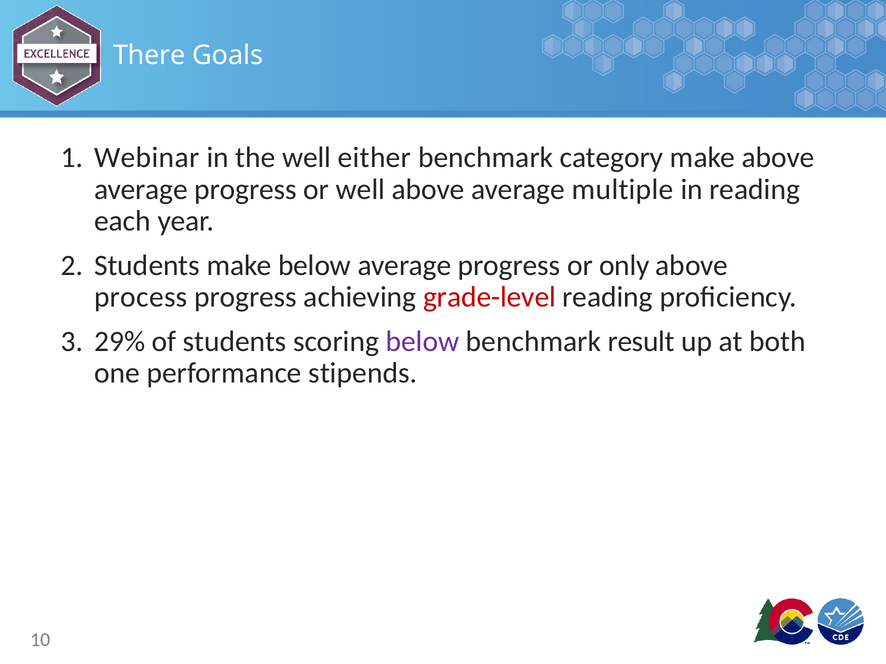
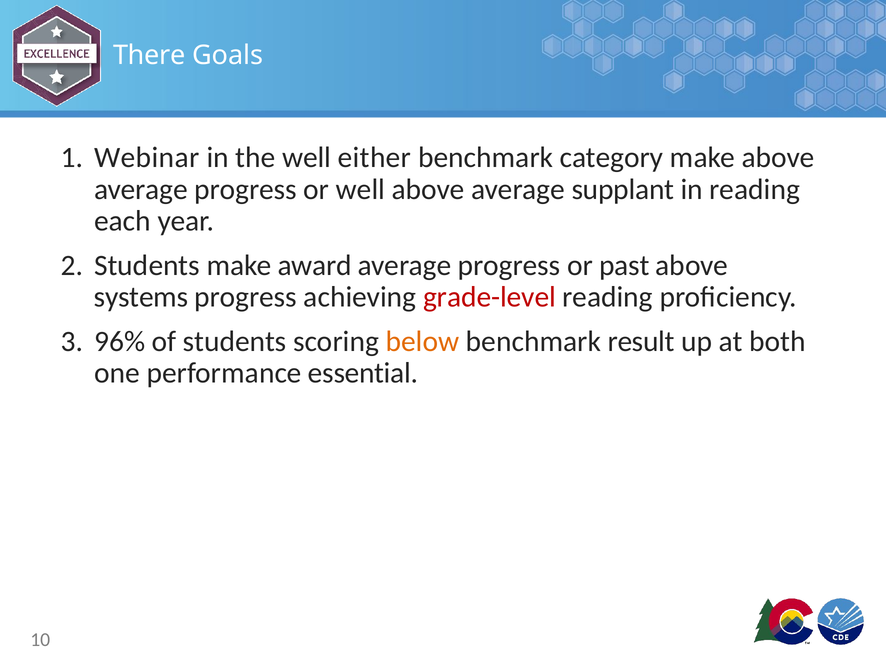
multiple: multiple -> supplant (623, 189)
make below: below -> award (315, 266)
only: only -> past (624, 266)
process: process -> systems (141, 297)
29%: 29% -> 96% (120, 342)
below colour: purple -> orange (422, 342)
stipends: stipends -> essential (363, 373)
